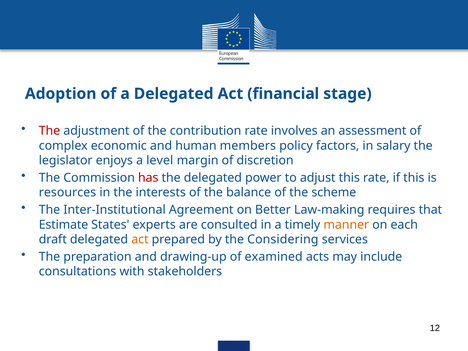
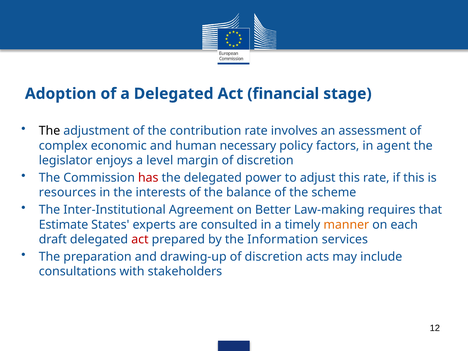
The colour: red -> black (50, 131)
members: members -> necessary (248, 146)
salary: salary -> agent (393, 146)
act colour: orange -> red (140, 239)
Considering: Considering -> Information (283, 239)
drawing-up of examined: examined -> discretion (274, 257)
